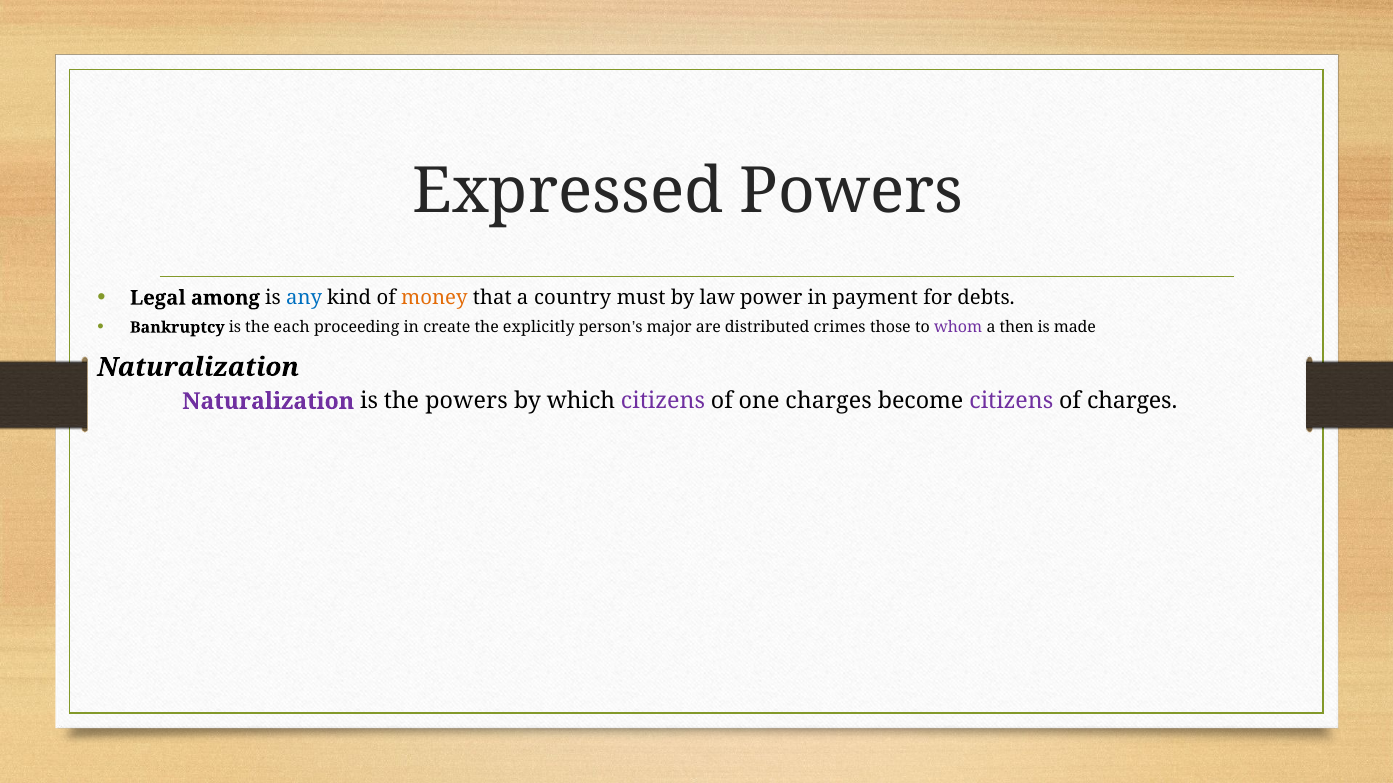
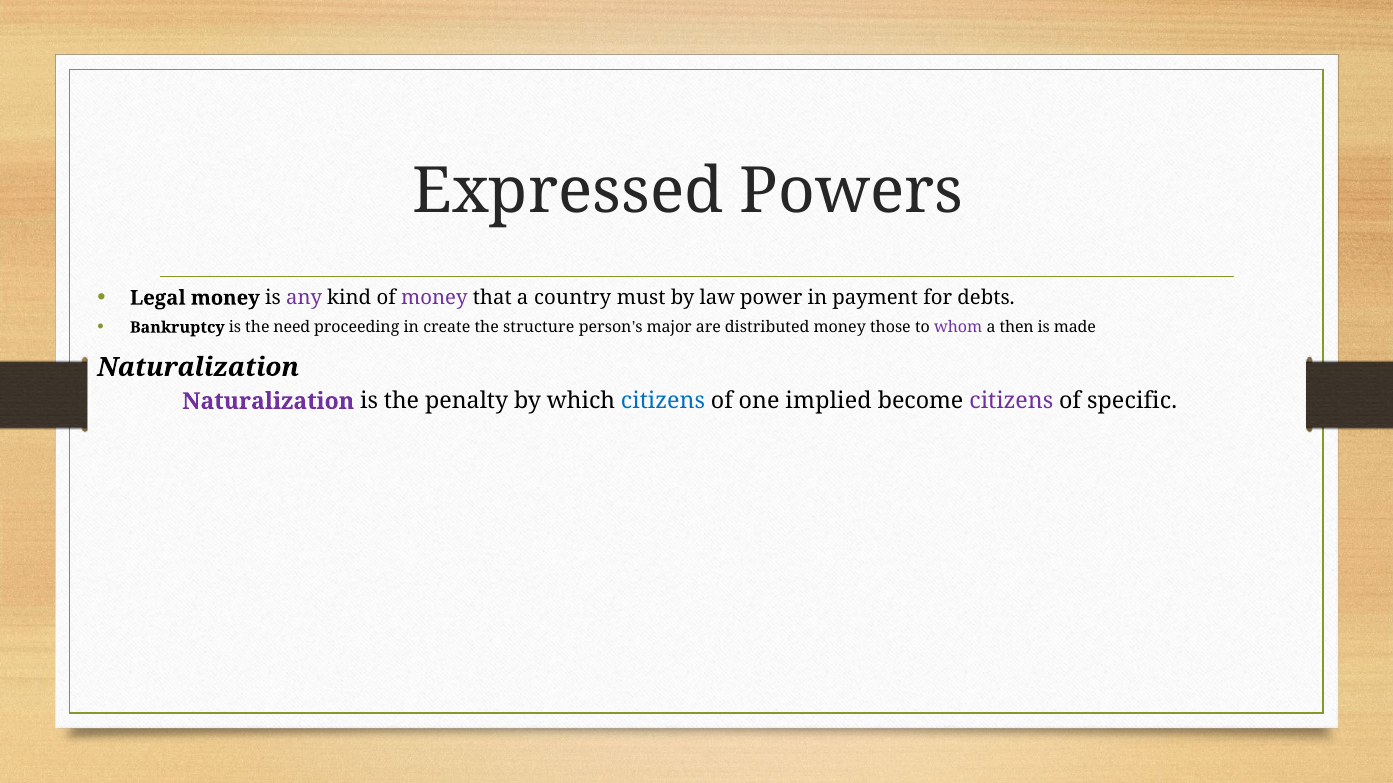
Legal among: among -> money (225, 298)
any colour: blue -> purple (304, 298)
money colour: orange -> purple (434, 298)
each: each -> need (292, 328)
explicitly: explicitly -> structure (539, 328)
distributed crimes: crimes -> money (840, 328)
the powers: powers -> penalty (467, 401)
citizens colour: purple -> blue (663, 401)
one charges: charges -> implied (829, 401)
of charges: charges -> specific (1132, 401)
